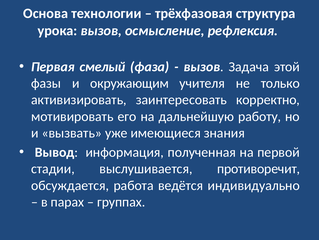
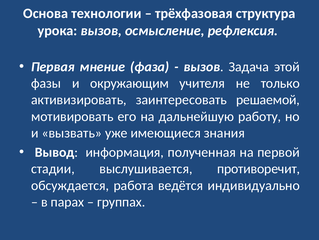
смелый: смелый -> мнение (102, 67)
корректно: корректно -> решаемой (268, 100)
